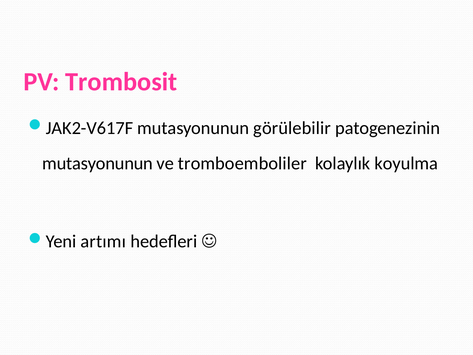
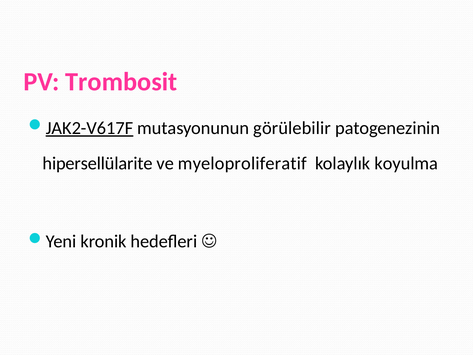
JAK2-V617F underline: none -> present (90, 128)
mutasyonunun: mutasyonunun -> hipersellülarite (98, 163)
tromboemboliler: tromboemboliler -> myeloproliferatif (242, 163)
artımı: artımı -> kronik (103, 241)
